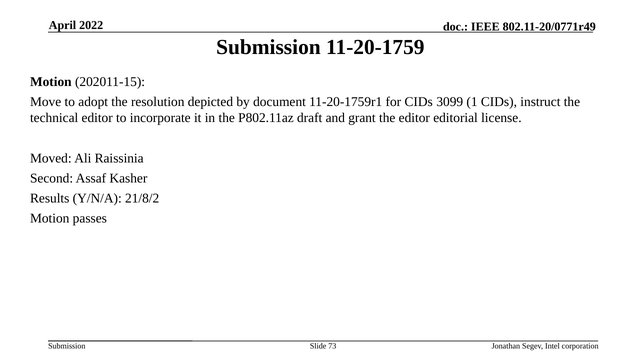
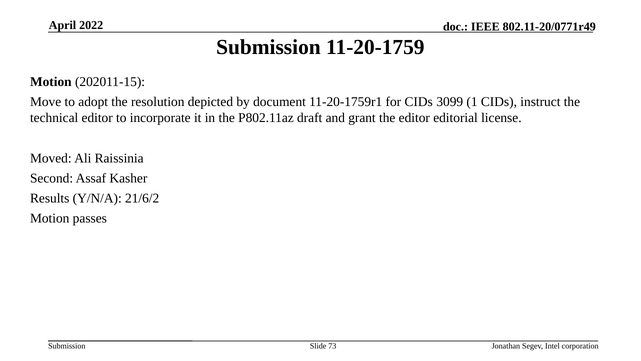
21/8/2: 21/8/2 -> 21/6/2 (142, 198)
